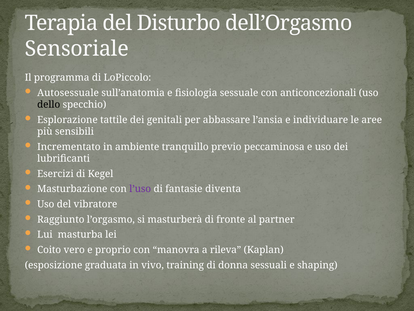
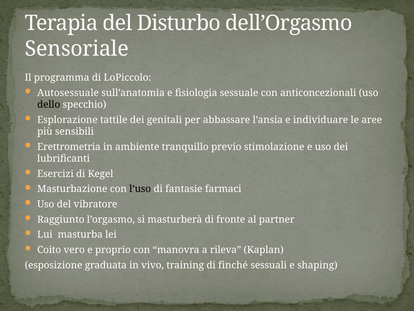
Incrementato: Incrementato -> Erettrometria (69, 147)
peccaminosa: peccaminosa -> stimolazione (274, 147)
l’uso colour: purple -> black (140, 189)
diventa: diventa -> farmaci (223, 189)
donna: donna -> finché (233, 265)
